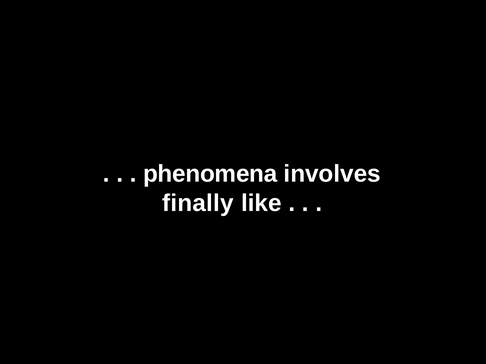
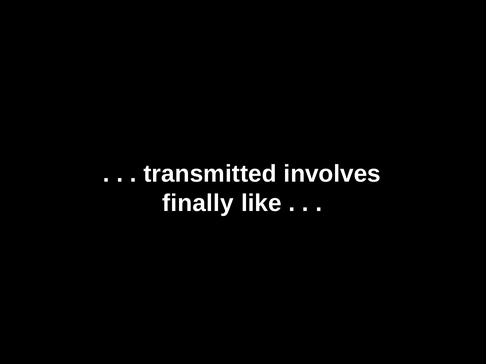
phenomena: phenomena -> transmitted (210, 174)
